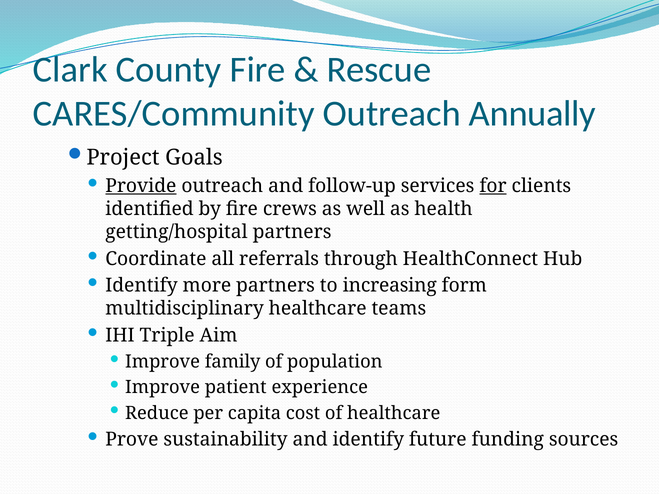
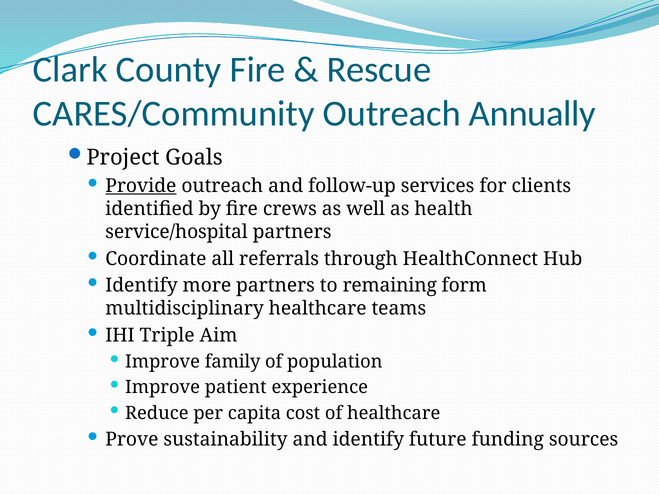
for underline: present -> none (493, 186)
getting/hospital: getting/hospital -> service/hospital (177, 232)
increasing: increasing -> remaining (390, 286)
